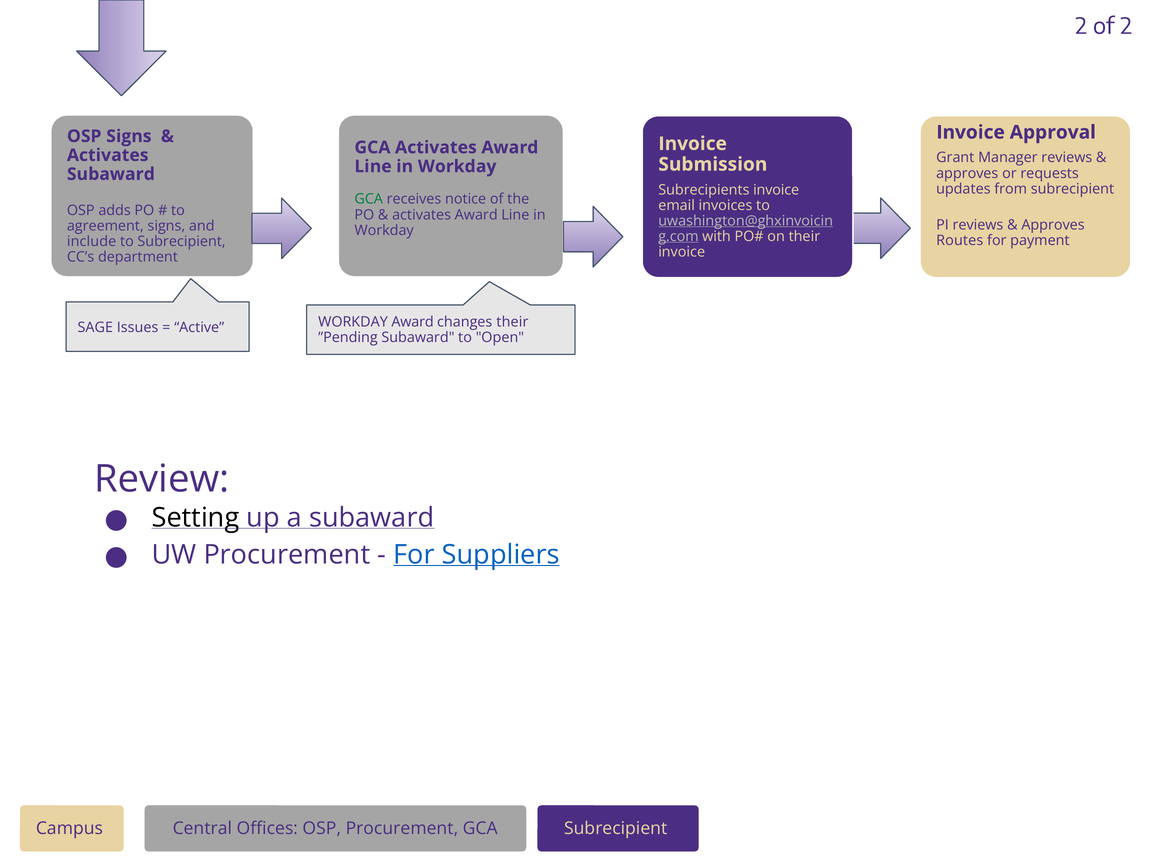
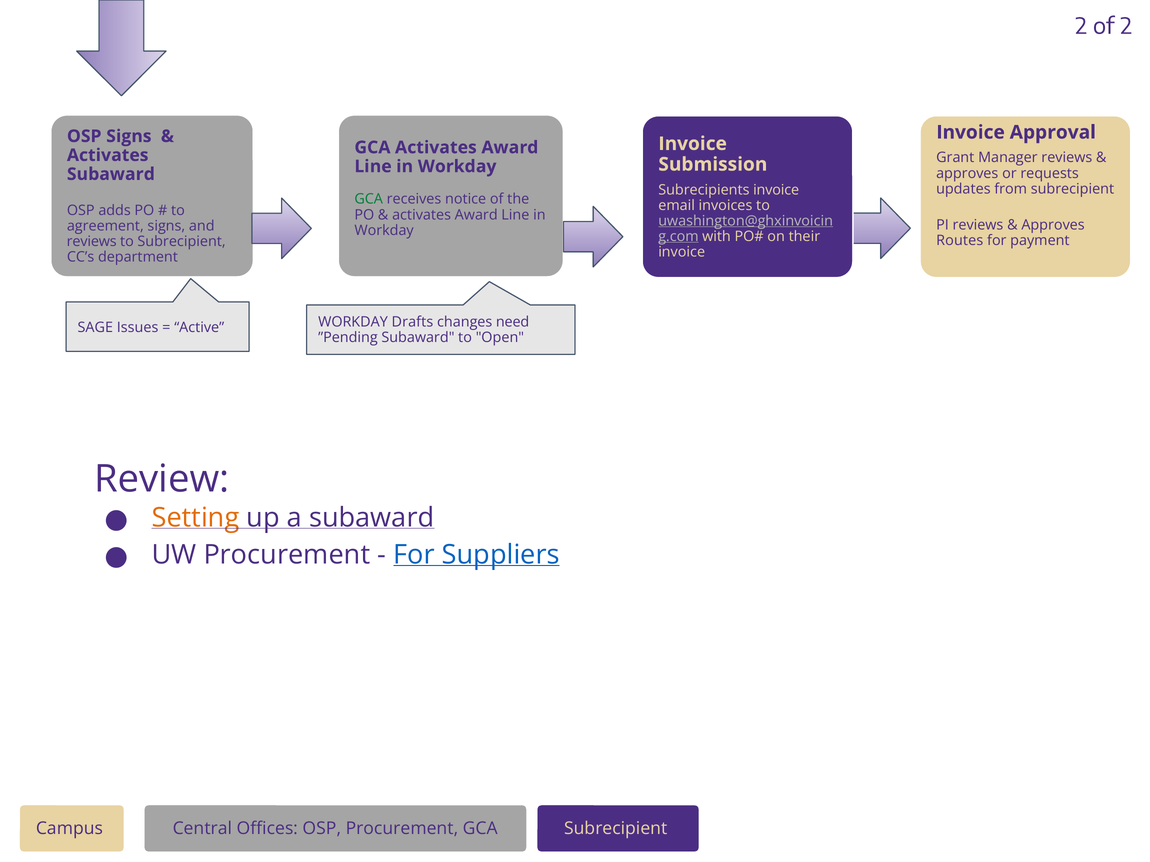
include: include -> reviews (92, 242)
WORKDAY Award: Award -> Drafts (412, 322)
changes their: their -> need (513, 322)
Setting colour: black -> orange (195, 518)
